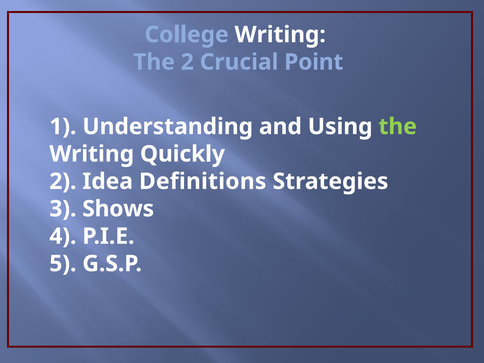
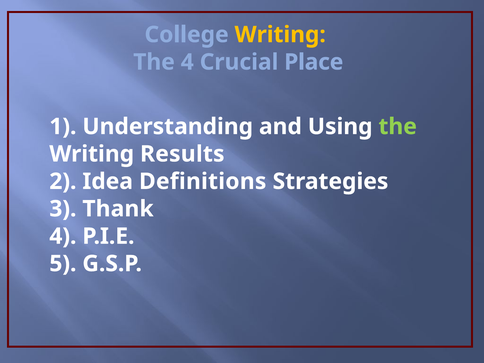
Writing colour: white -> yellow (280, 35)
The 2: 2 -> 4 (187, 62)
Point: Point -> Place (314, 62)
Quickly: Quickly -> Results (182, 154)
Shows: Shows -> Thank (118, 209)
